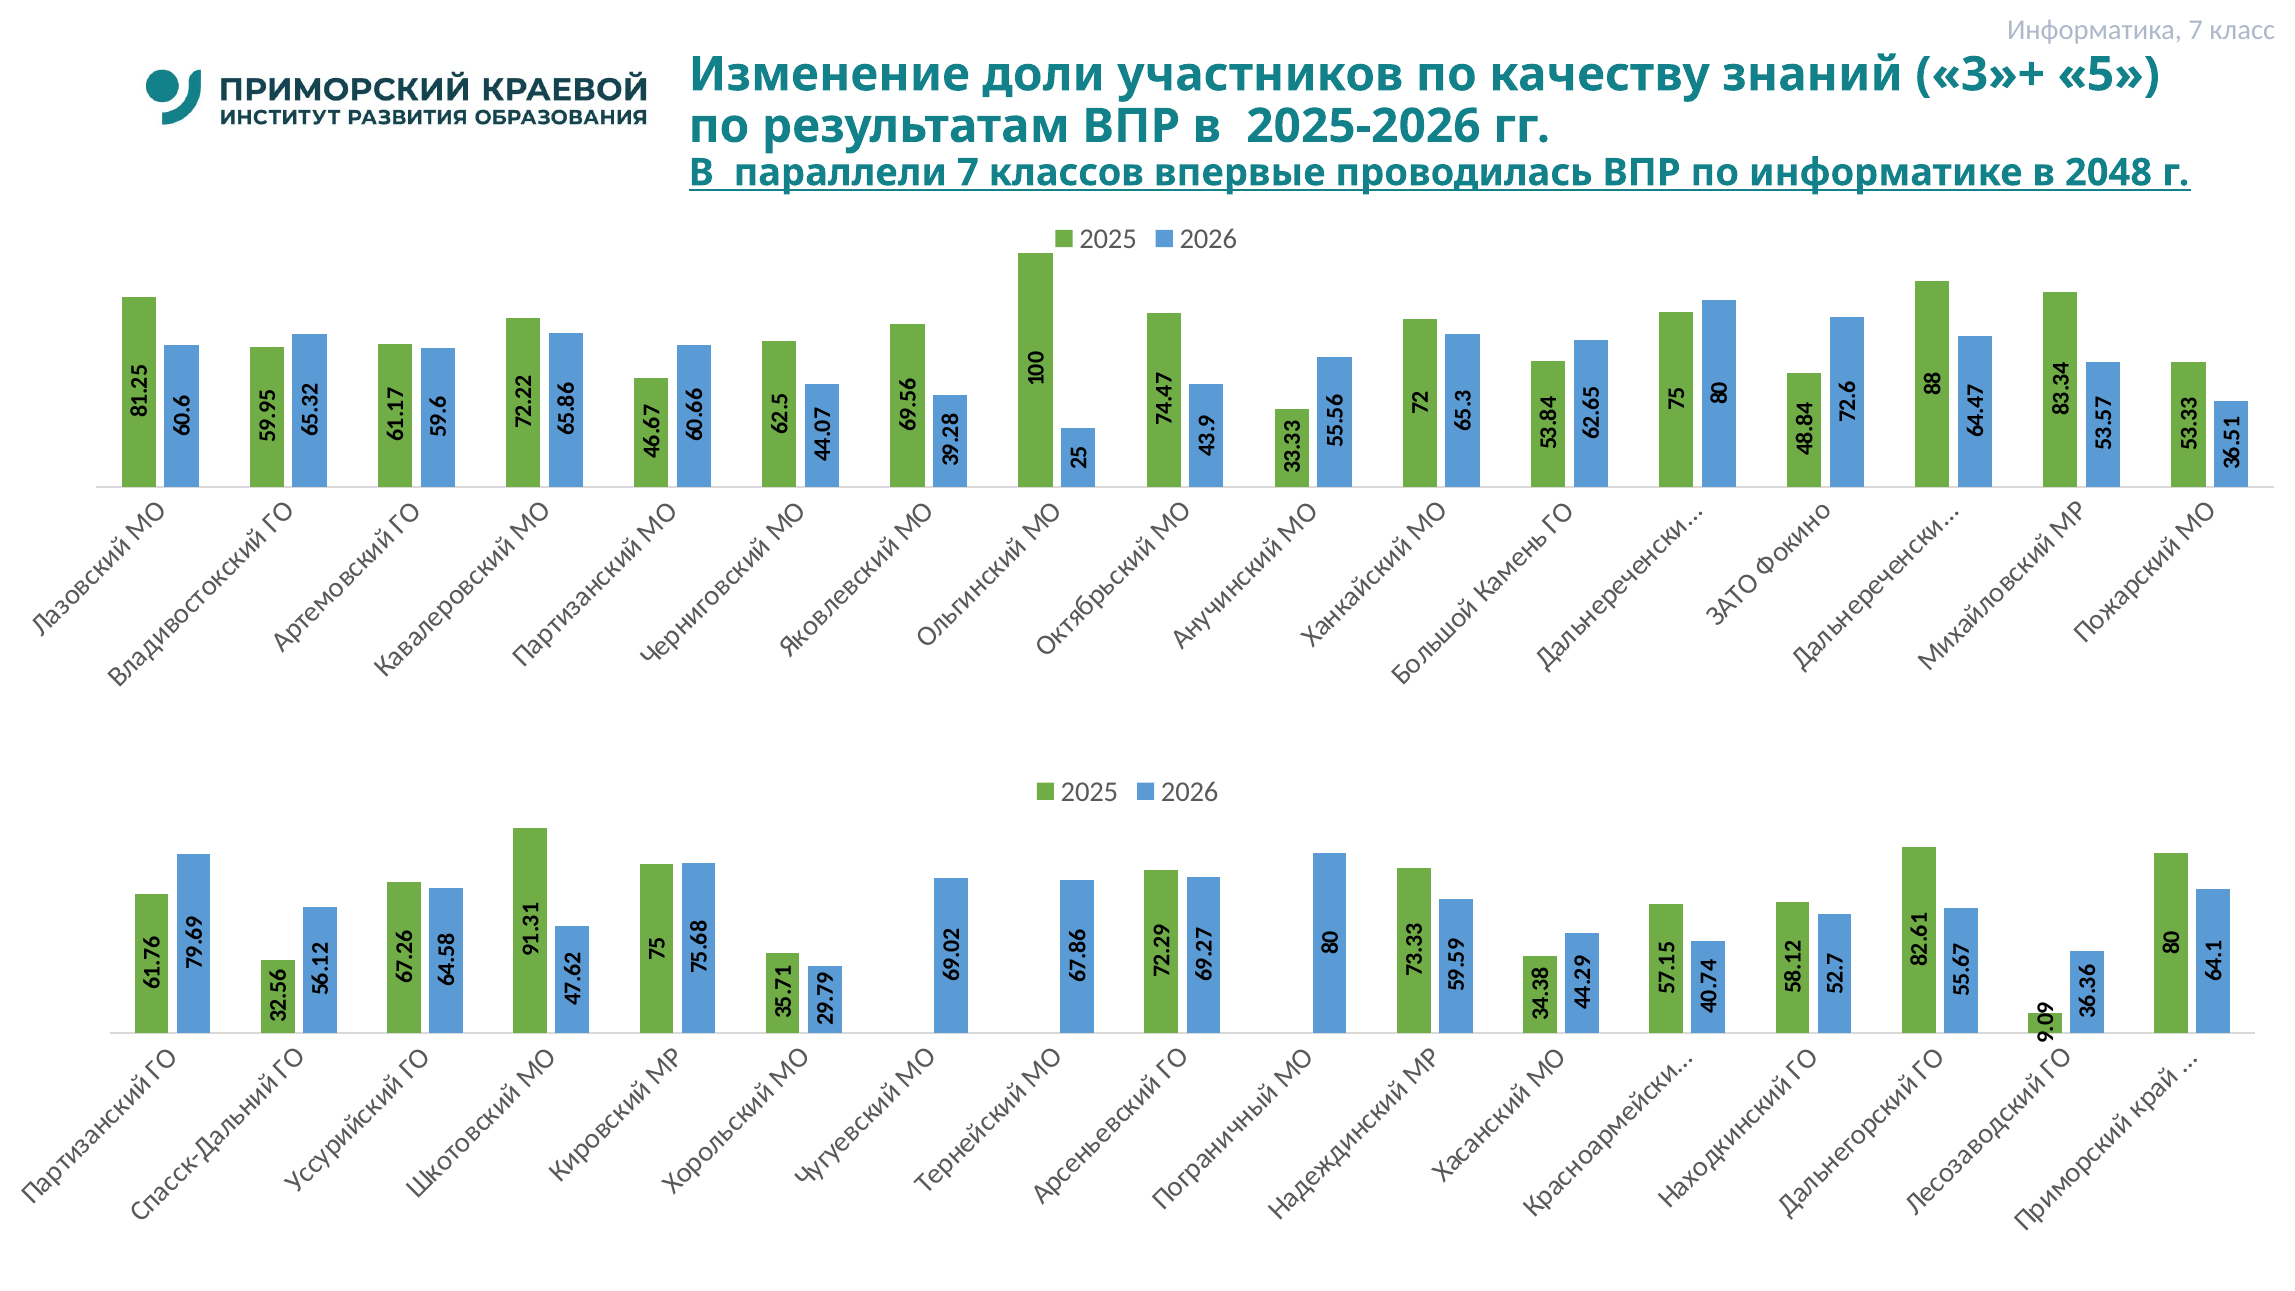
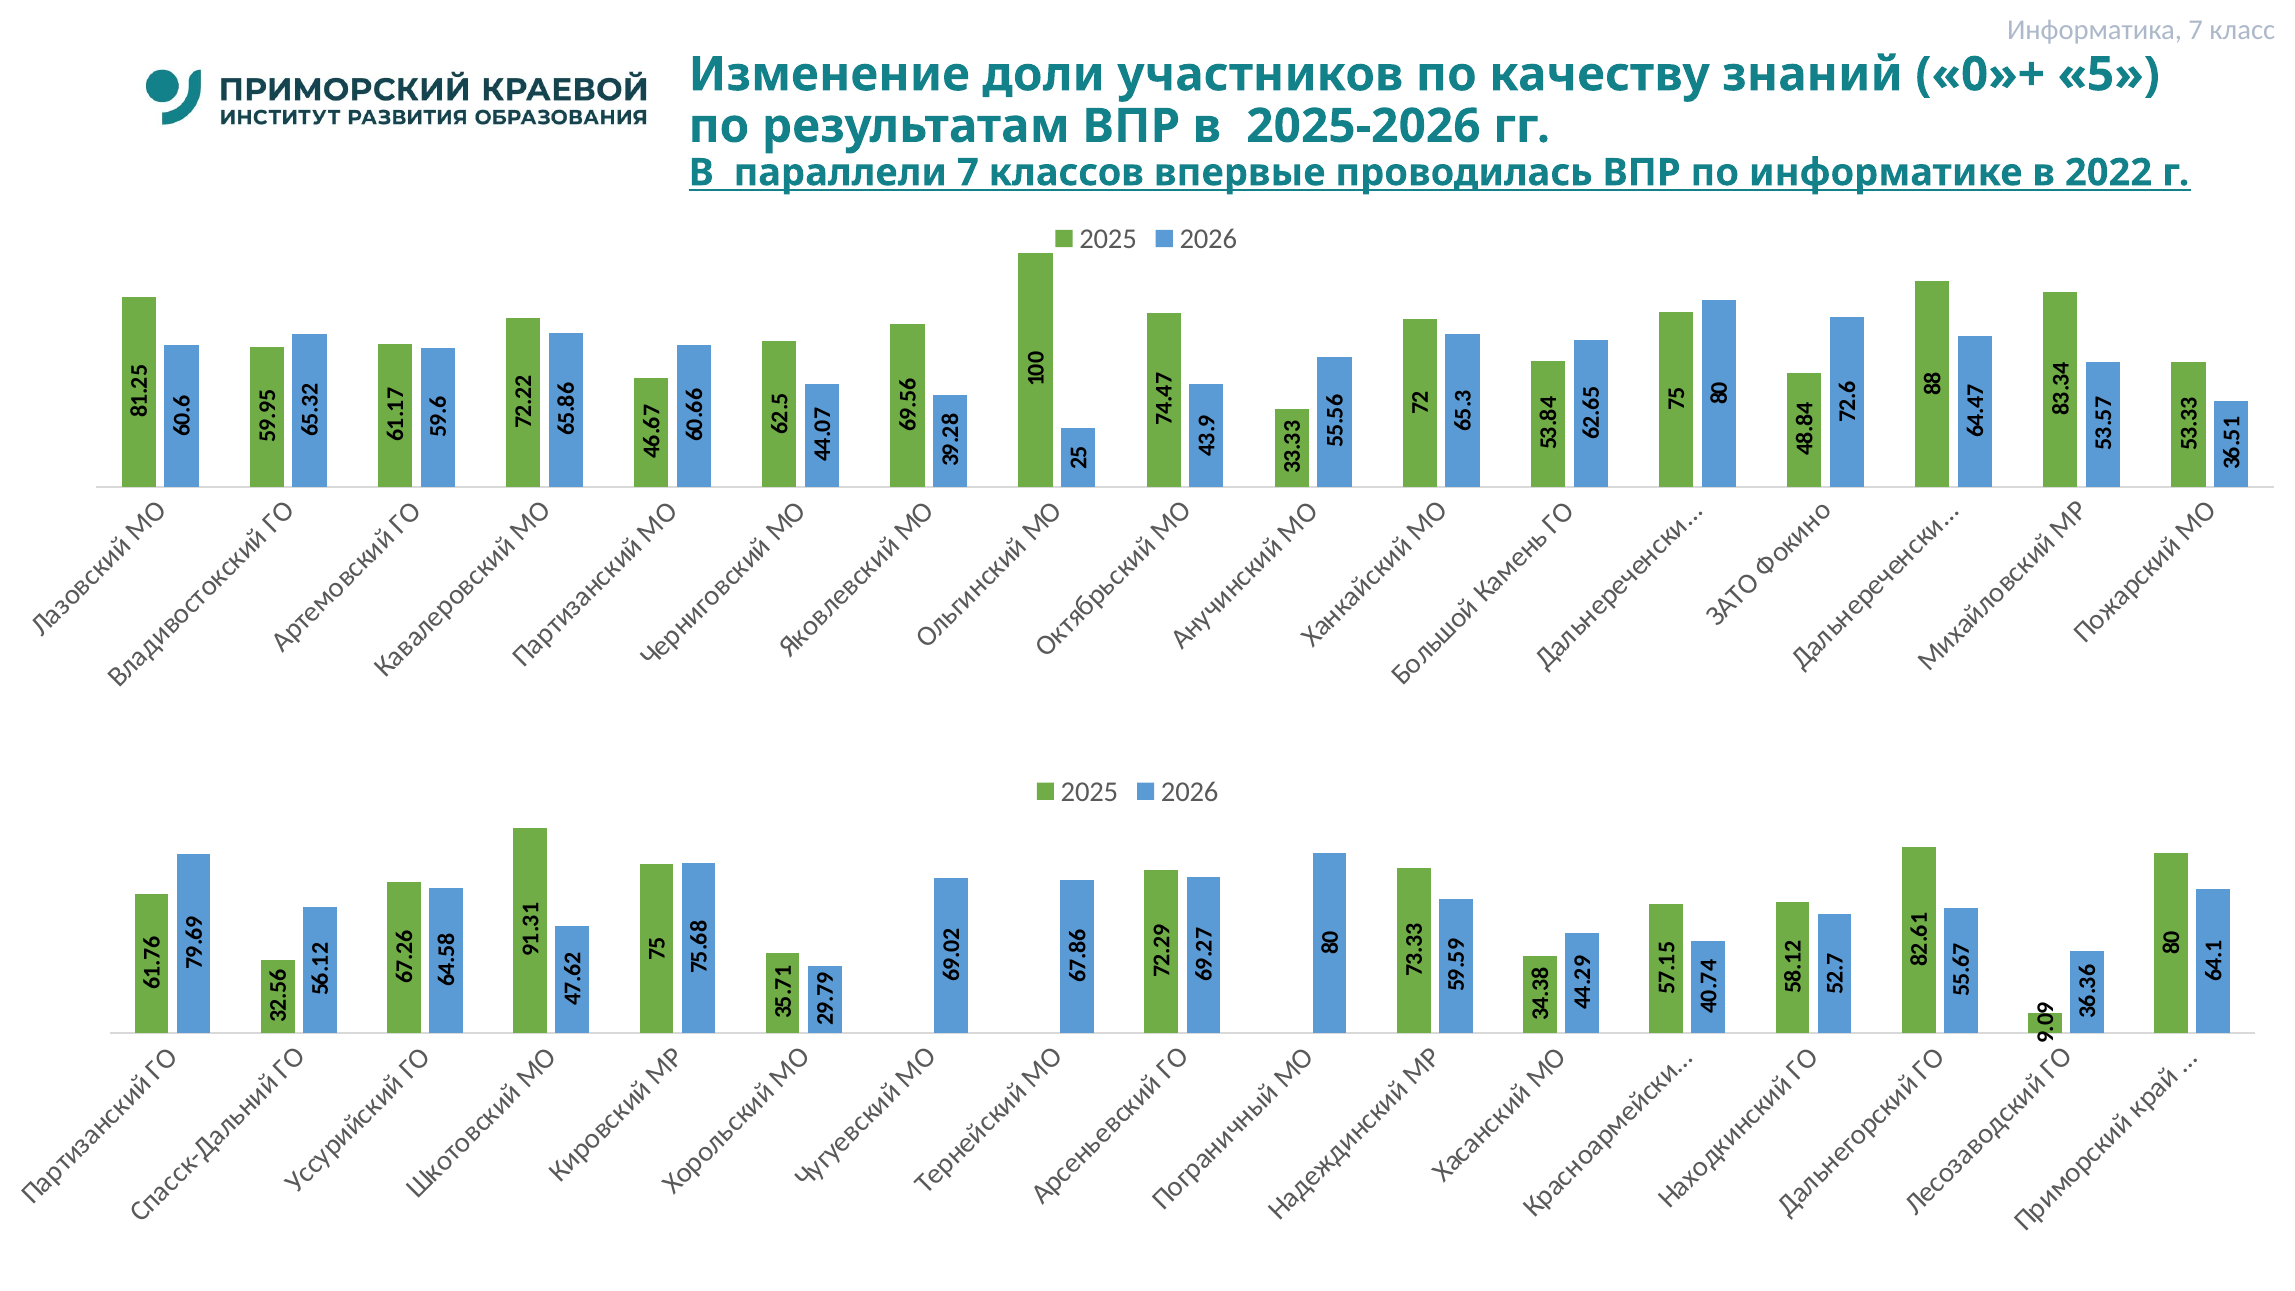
3»+: 3»+ -> 0»+ (1980, 75)
2048: 2048 -> 2022 (2109, 173)
